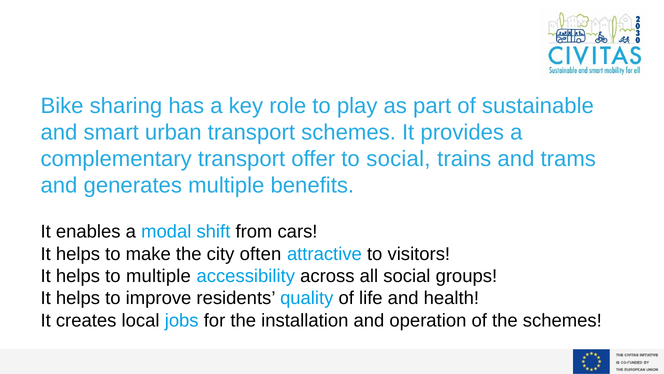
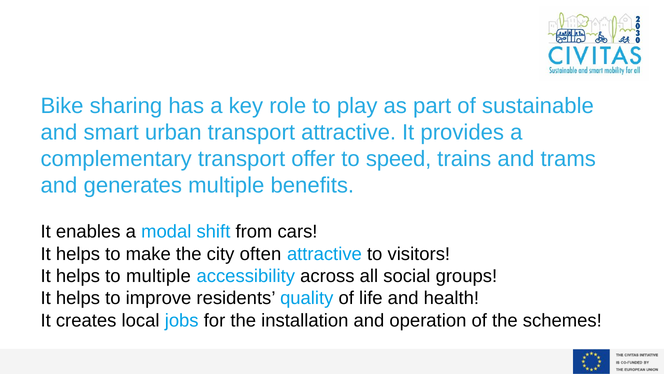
transport schemes: schemes -> attractive (349, 132)
to social: social -> speed (399, 159)
